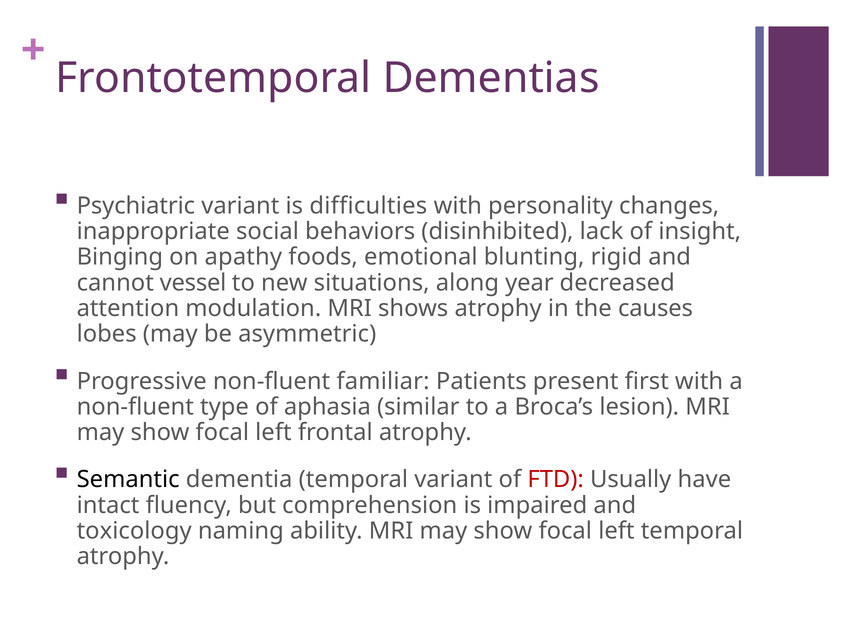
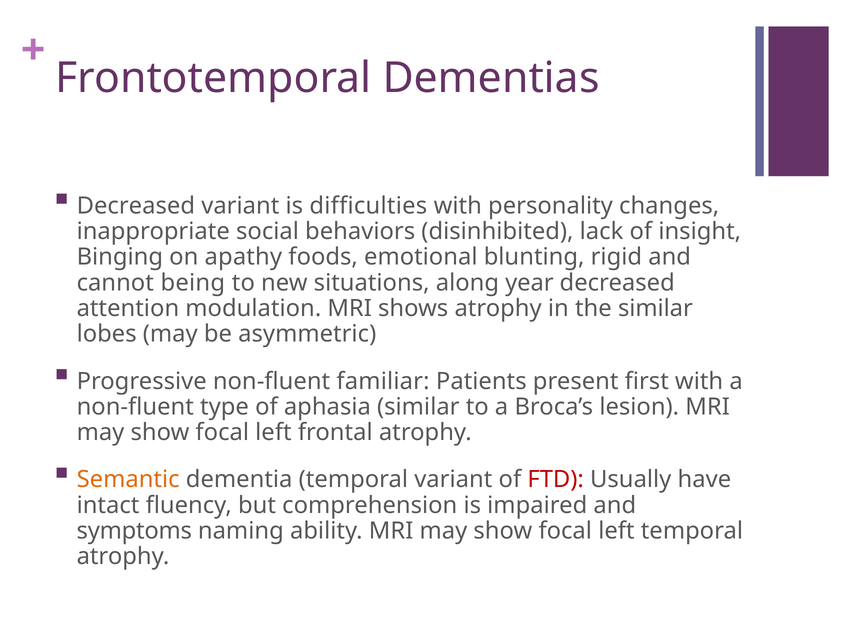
Psychiatric: Psychiatric -> Decreased (136, 206)
vessel: vessel -> being (193, 283)
the causes: causes -> similar (655, 308)
Semantic colour: black -> orange (128, 480)
toxicology: toxicology -> symptoms (134, 531)
